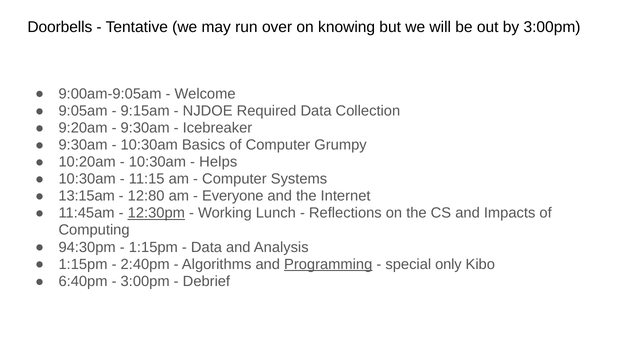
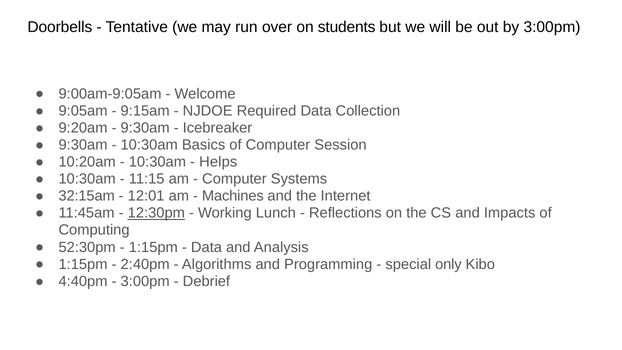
knowing: knowing -> students (347, 27)
Grumpy: Grumpy -> Session (341, 145)
13:15am: 13:15am -> 32:15am (87, 196)
12:80: 12:80 -> 12:01 (146, 196)
Everyone: Everyone -> Machines (233, 196)
94:30pm: 94:30pm -> 52:30pm (87, 247)
Programming underline: present -> none (328, 264)
6:40pm: 6:40pm -> 4:40pm (83, 281)
